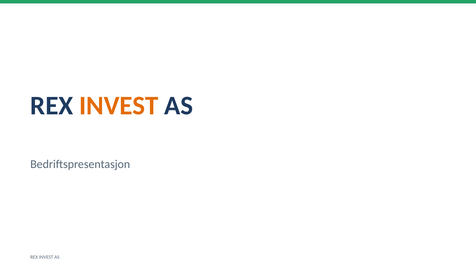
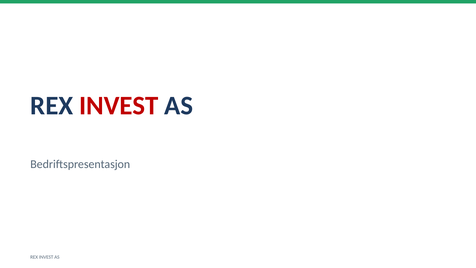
INVEST colour: orange -> red (119, 106)
